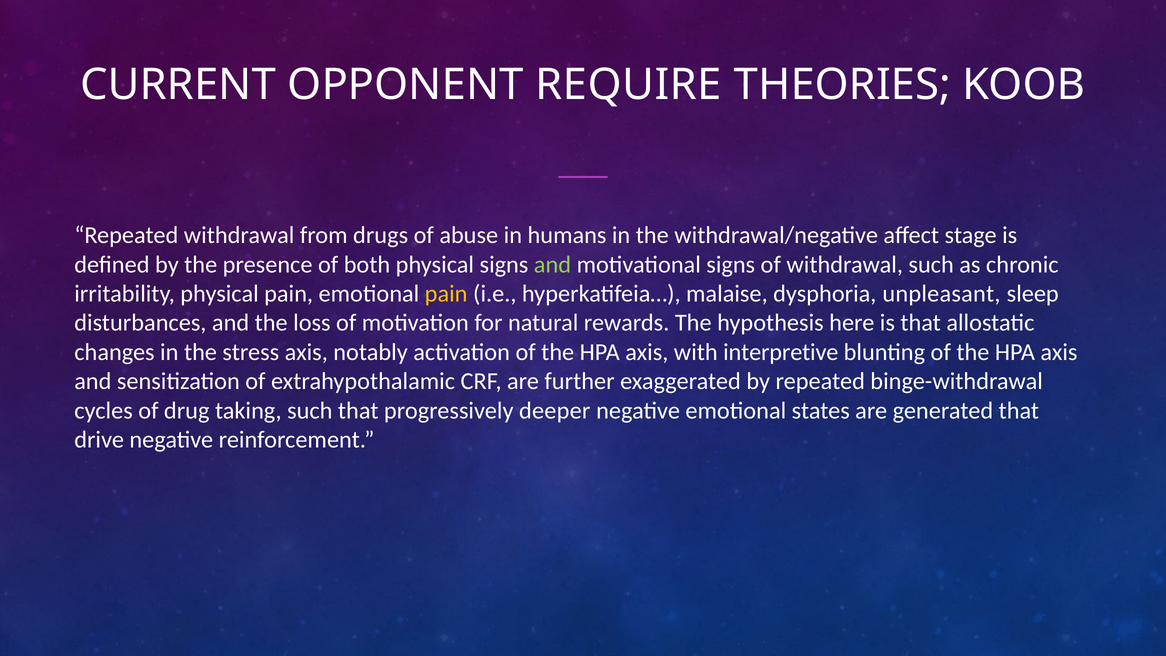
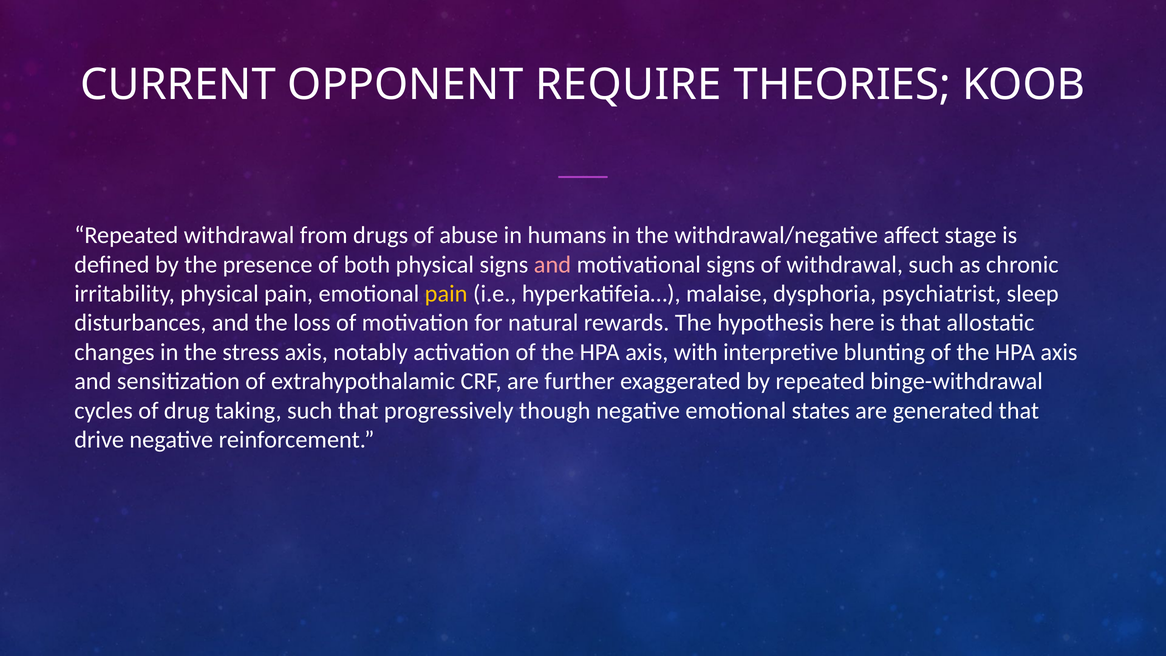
and colour: light green -> pink (552, 264)
unpleasant: unpleasant -> psychiatrist (942, 294)
deeper: deeper -> though (555, 410)
